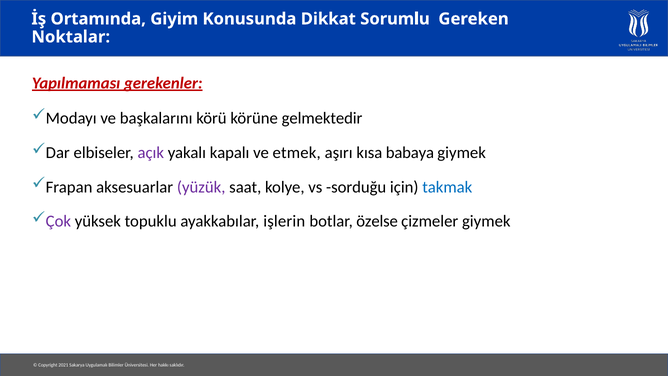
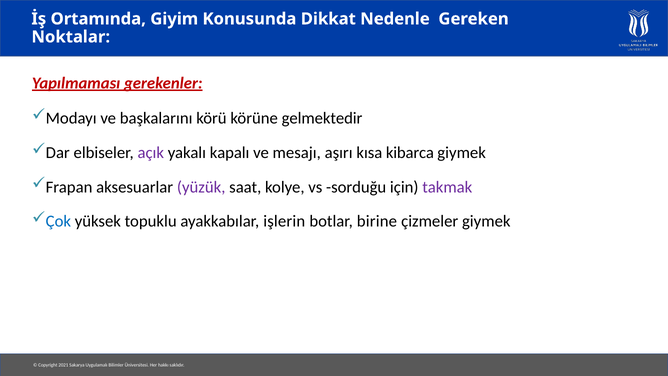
Sorumlu: Sorumlu -> Nedenle (395, 19)
etmek: etmek -> mesajı (297, 153)
babaya: babaya -> kibarca (410, 153)
takmak colour: blue -> purple (447, 187)
Çok colour: purple -> blue (58, 221)
özelse: özelse -> birine (377, 221)
